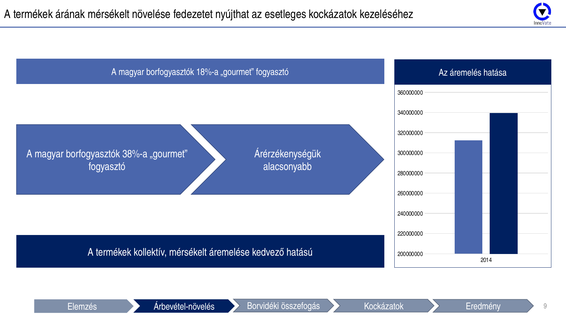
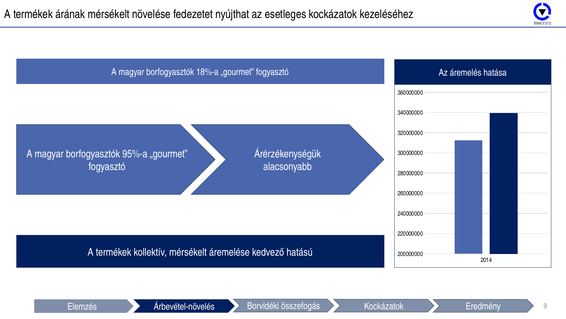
38%-a: 38%-a -> 95%-a (135, 154)
